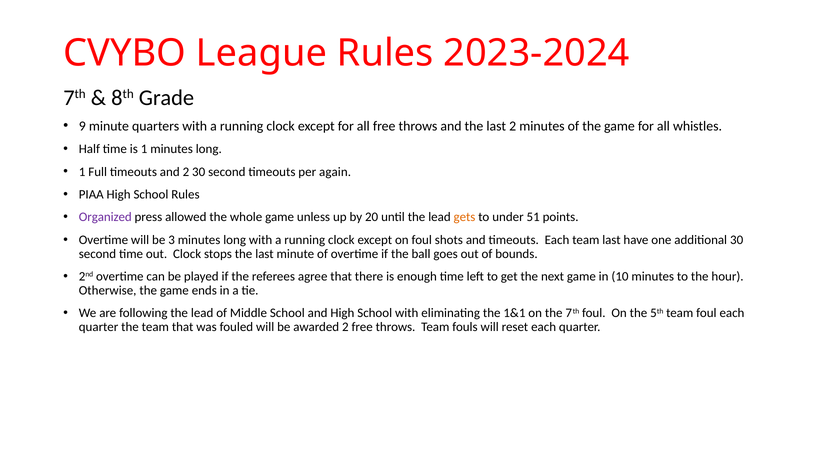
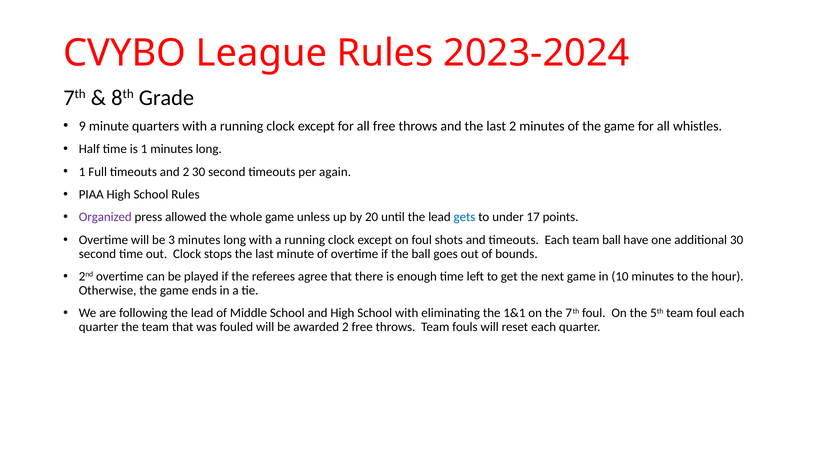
gets colour: orange -> blue (465, 217)
51: 51 -> 17 (533, 217)
team last: last -> ball (611, 240)
